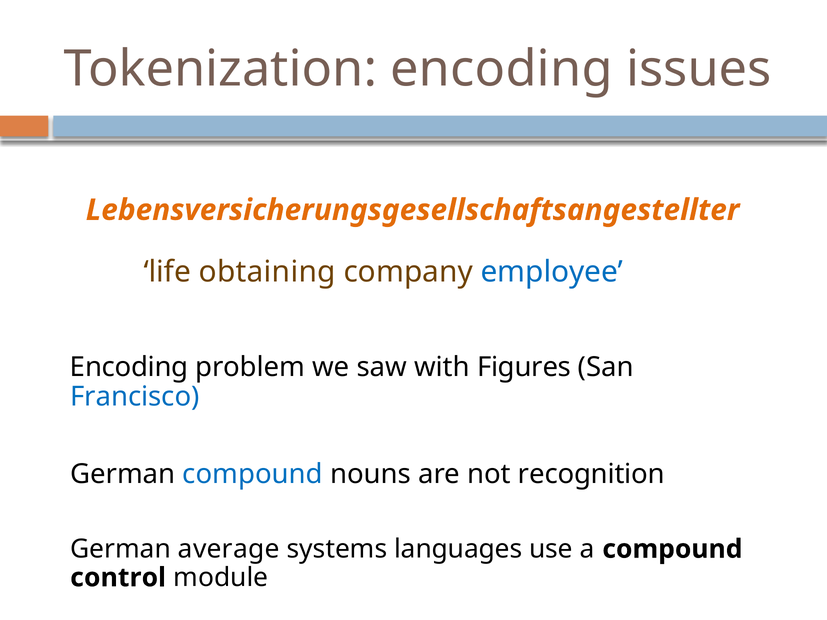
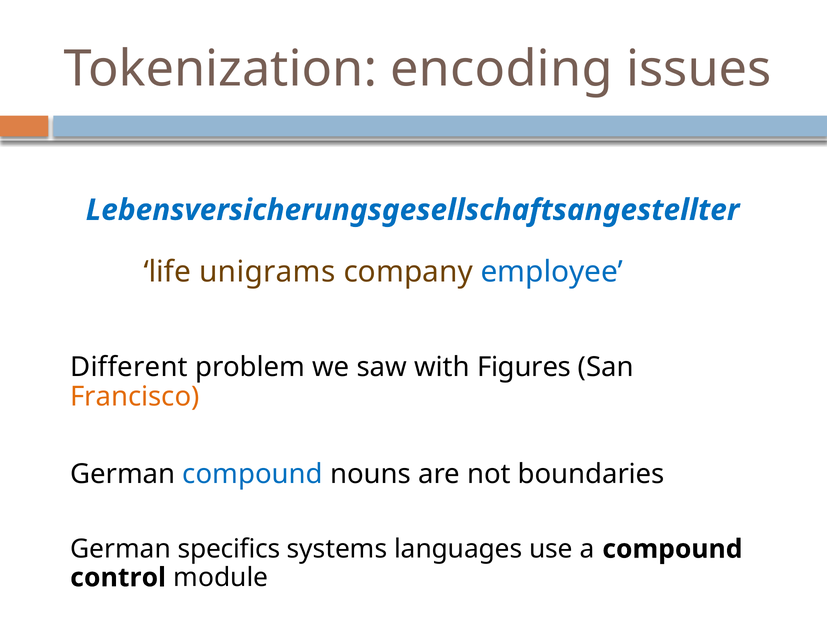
Lebensversicherungsgesellschaftsangestellter colour: orange -> blue (413, 210)
obtaining: obtaining -> unigrams (267, 272)
Encoding: Encoding -> Different (129, 367)
Francisco colour: blue -> orange (135, 397)
recognition: recognition -> boundaries (591, 474)
average: average -> specifics (229, 549)
